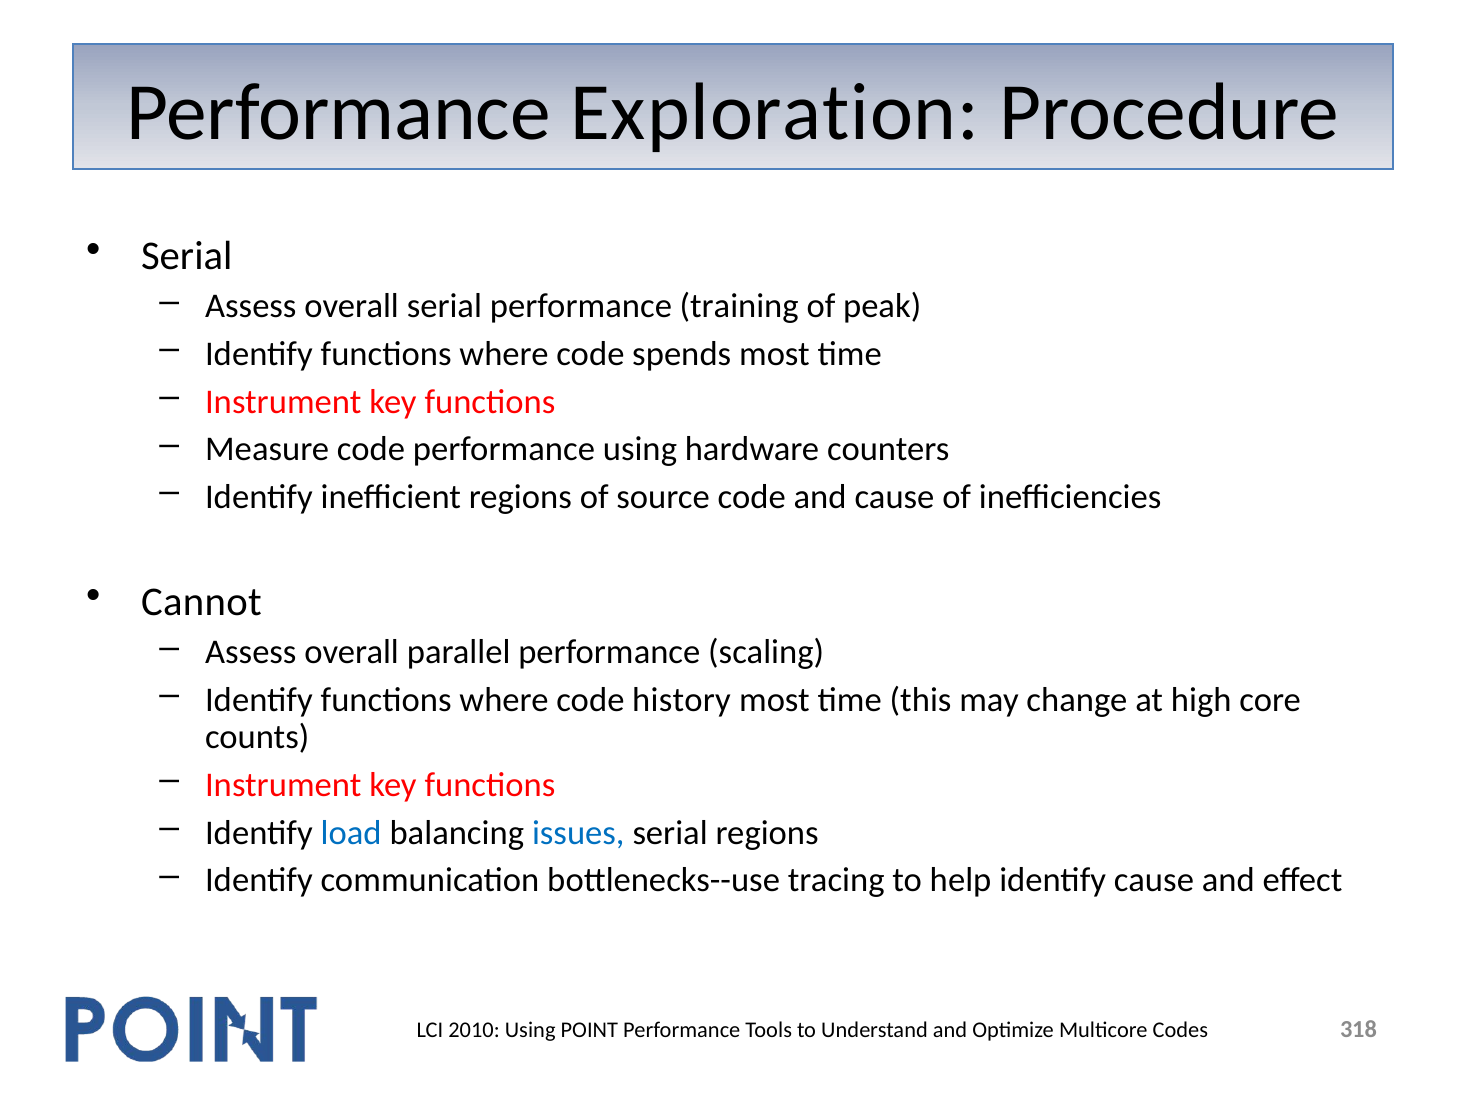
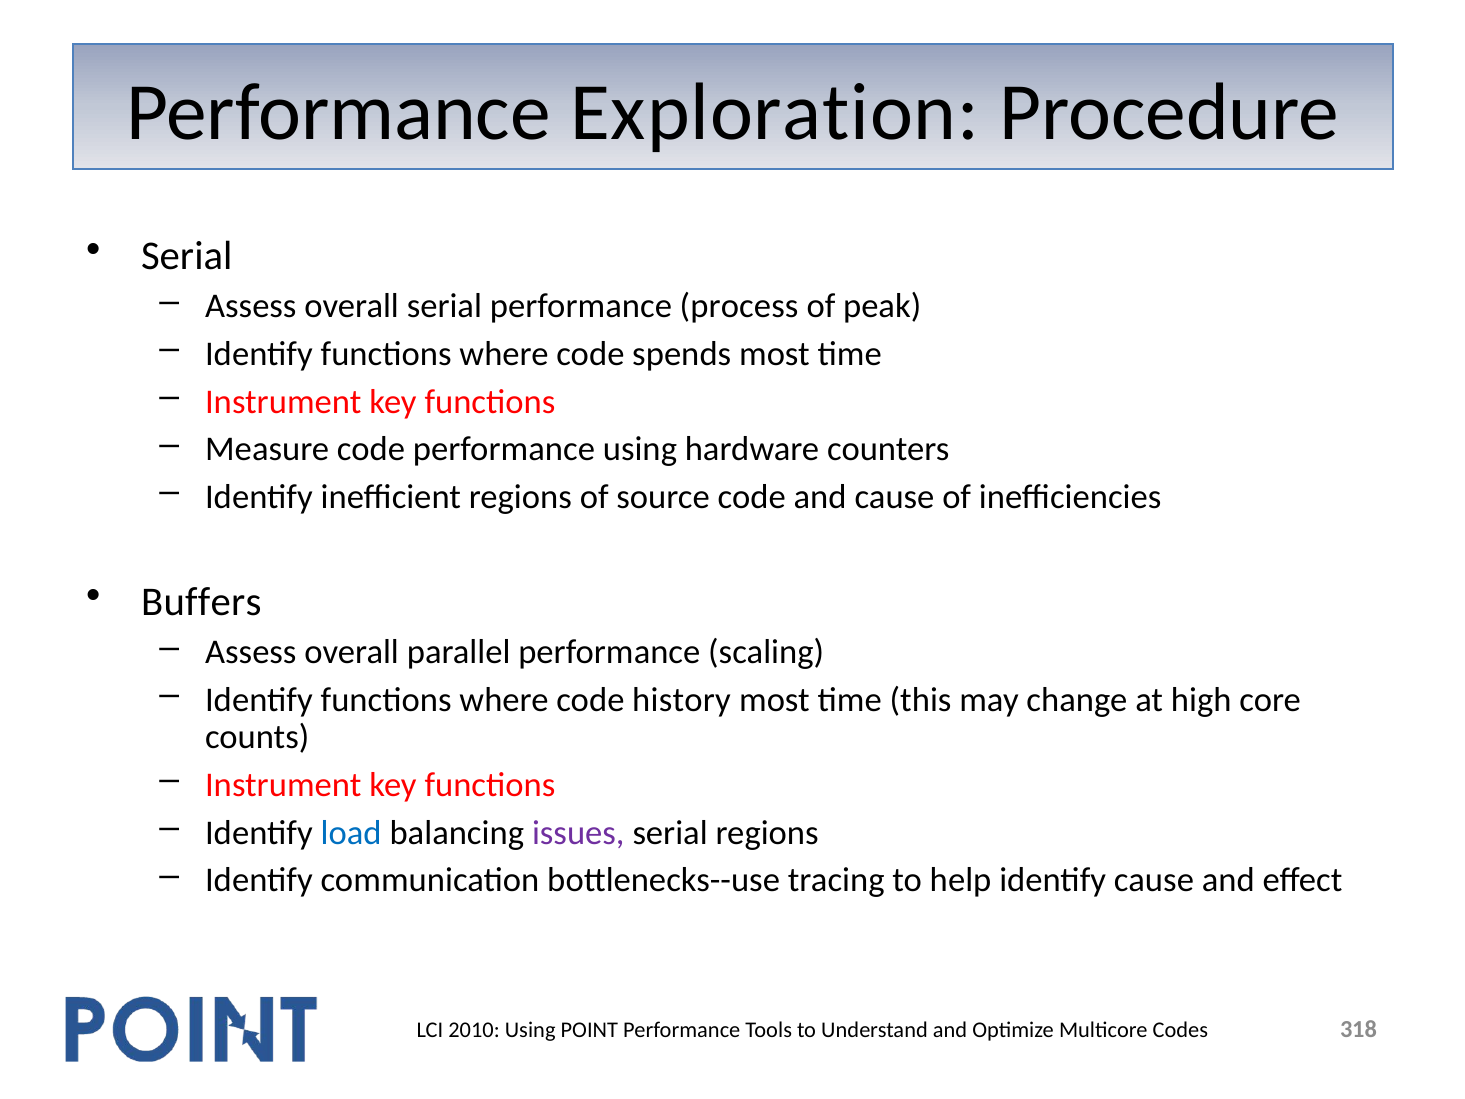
training: training -> process (739, 306)
Cannot: Cannot -> Buffers (201, 602)
issues colour: blue -> purple (578, 832)
